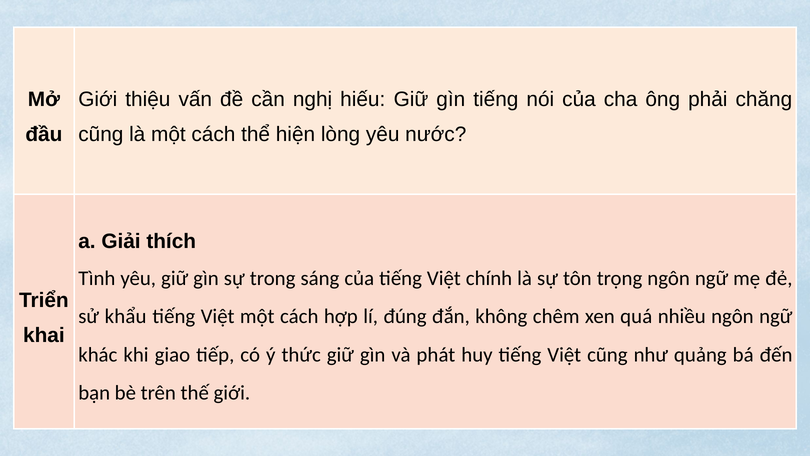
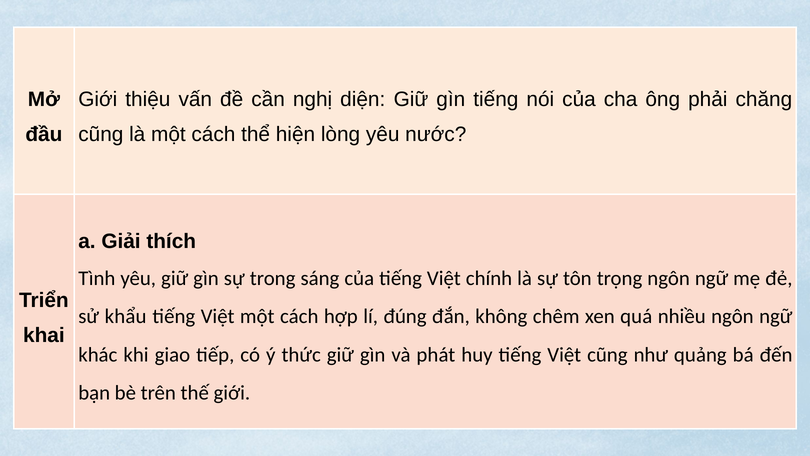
hiếu: hiếu -> diện (363, 99)
